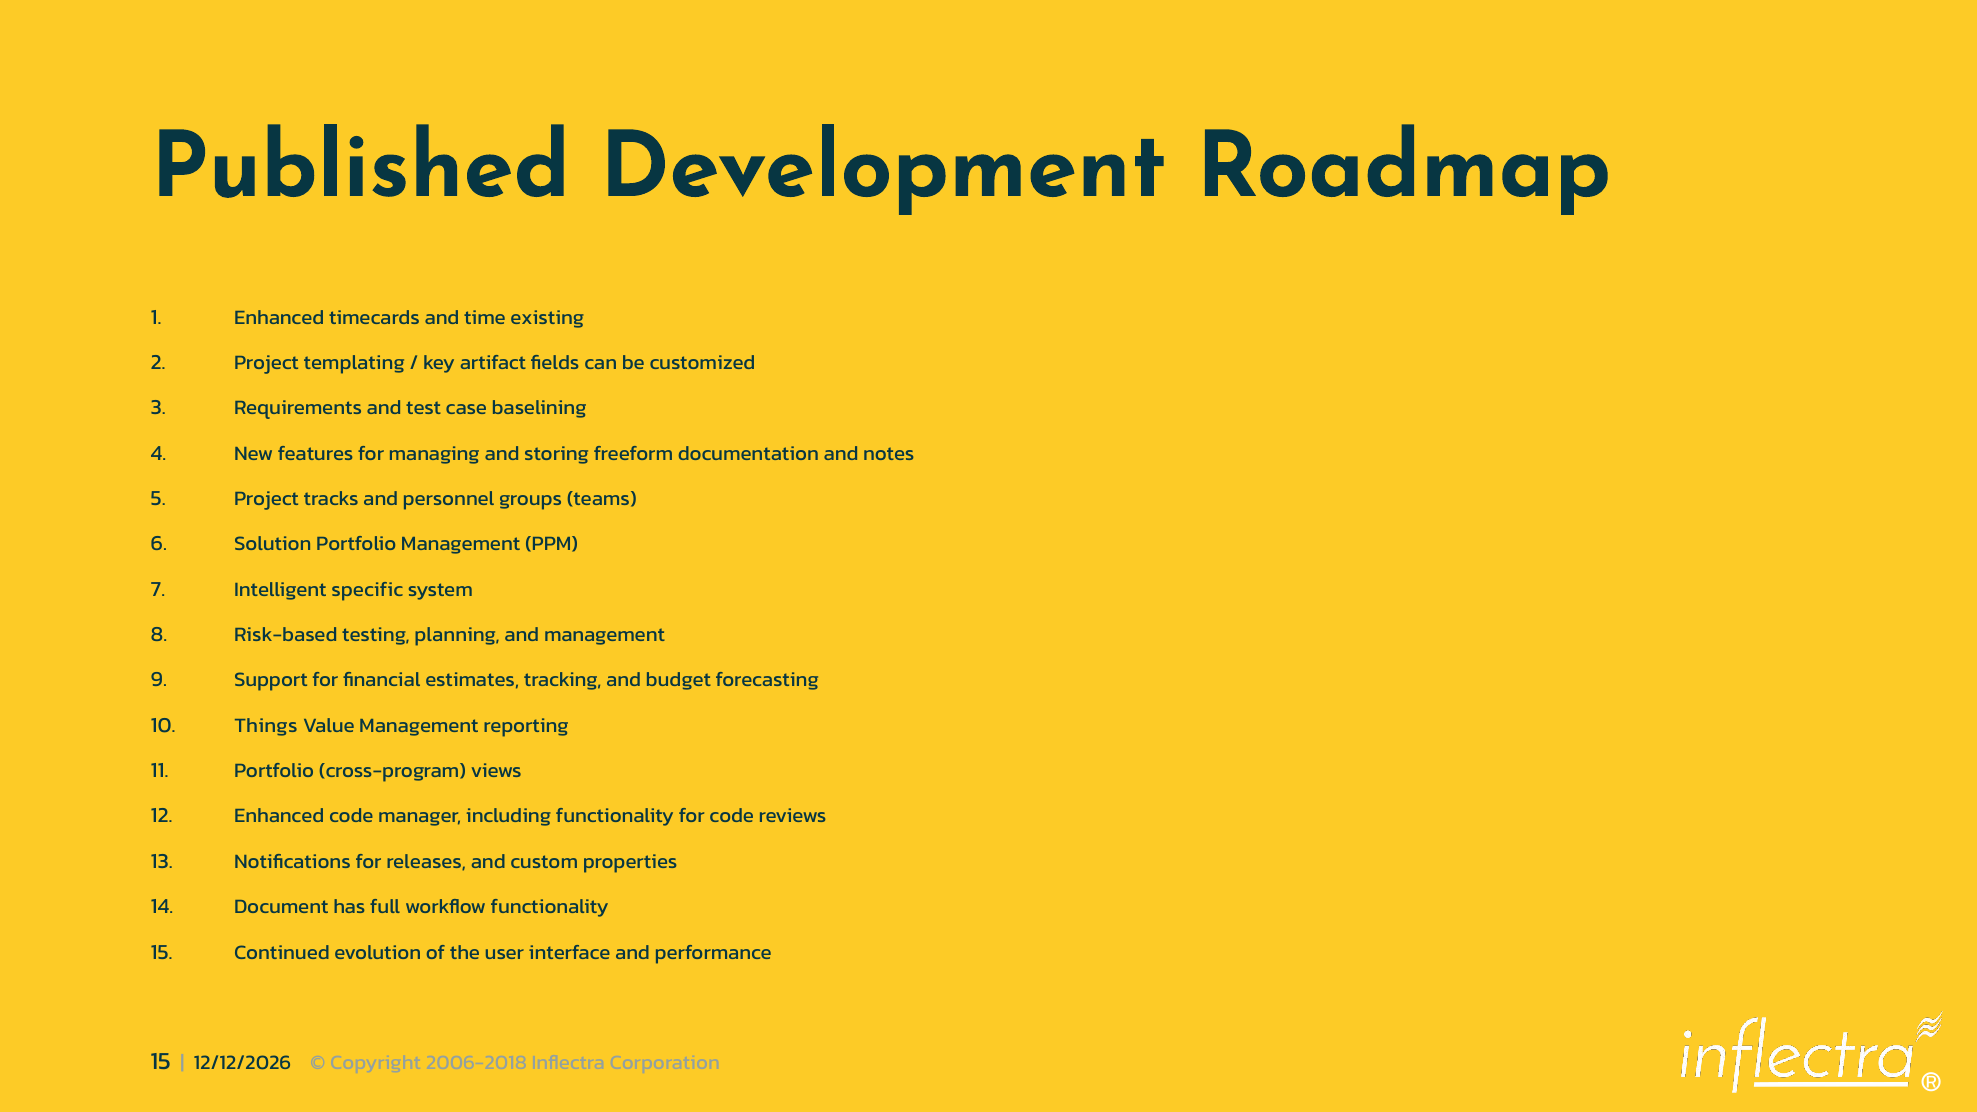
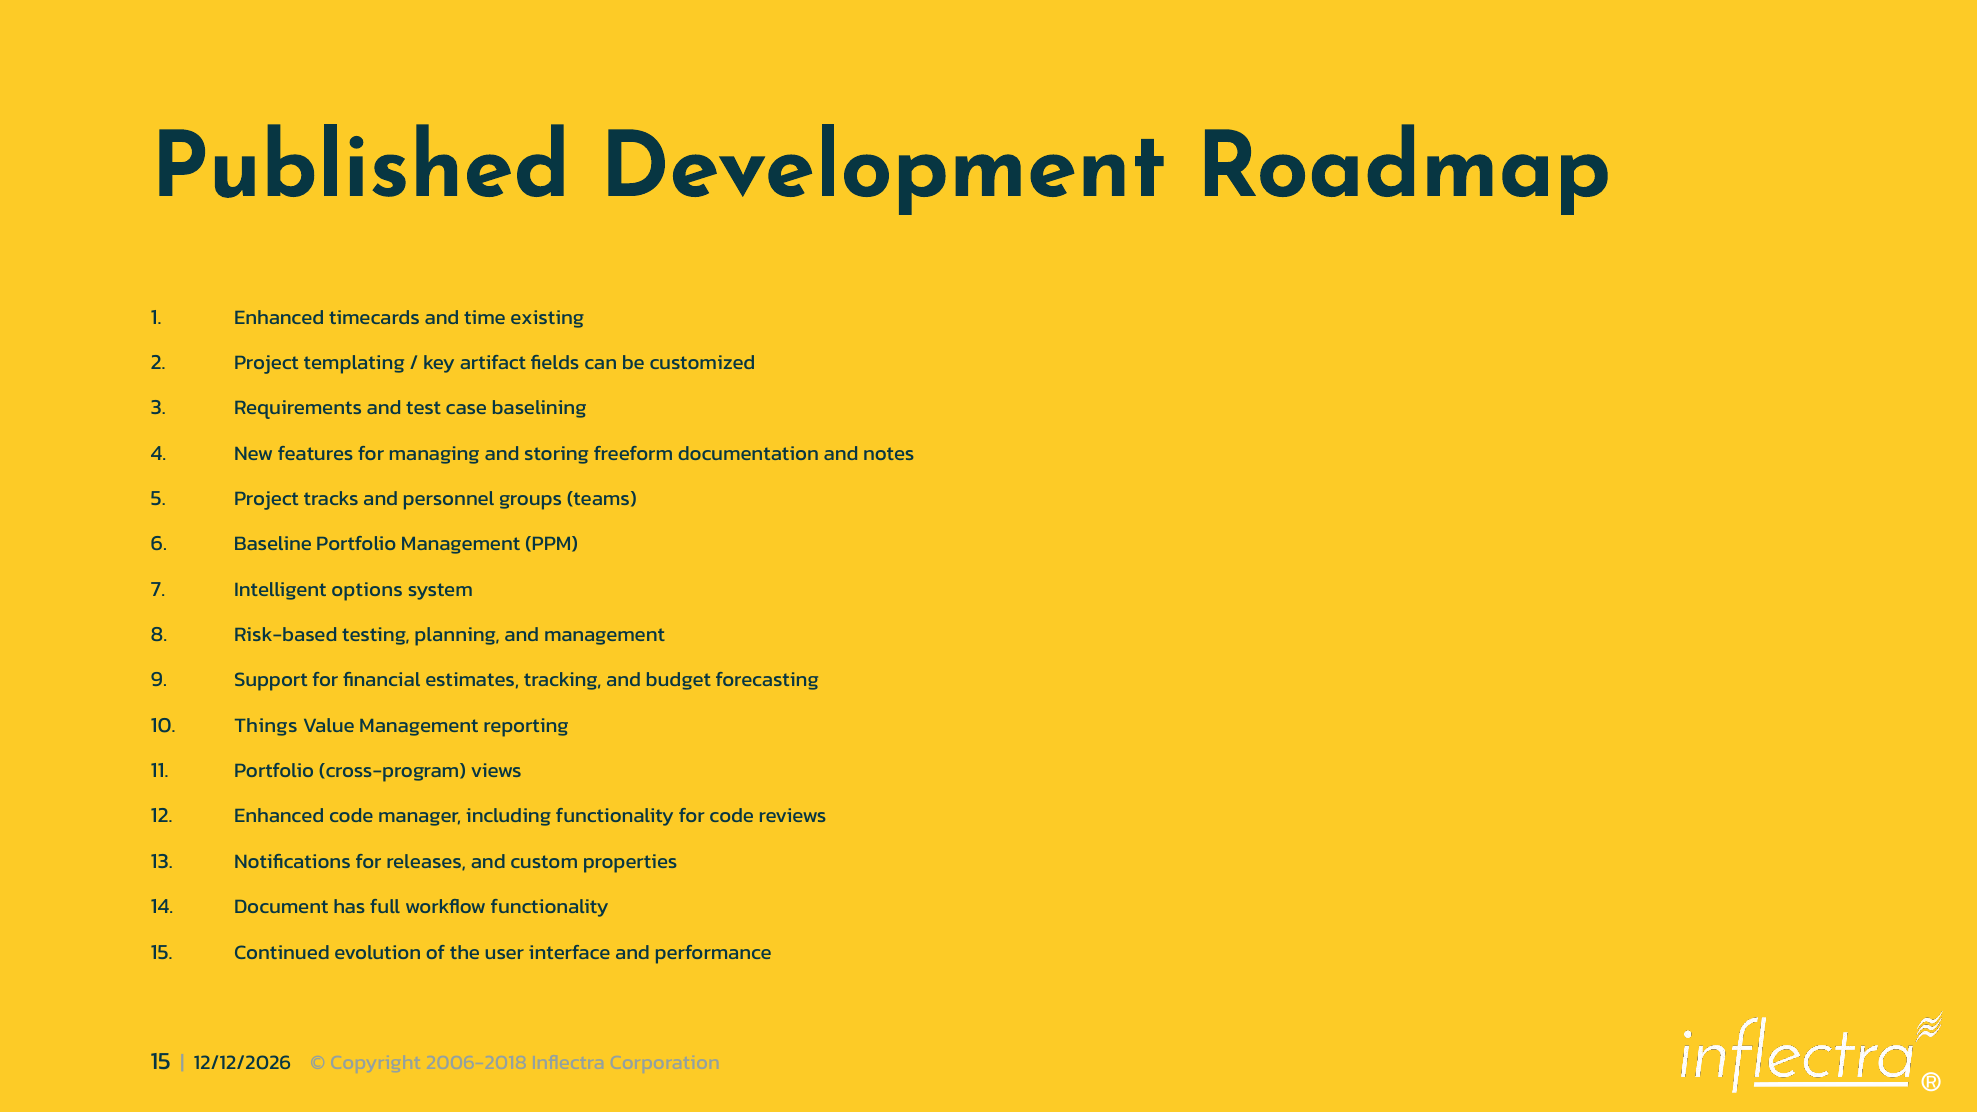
Solution: Solution -> Baseline (273, 544)
specific: specific -> options (367, 589)
